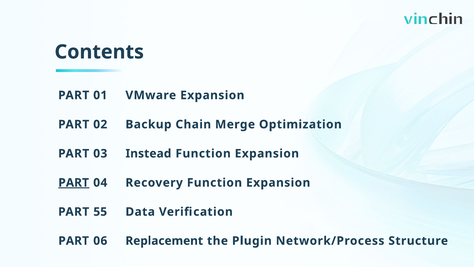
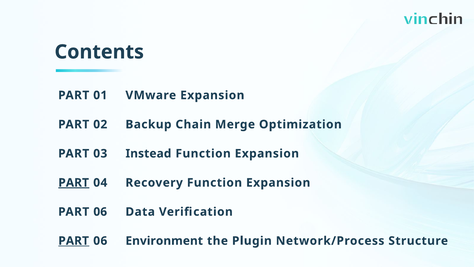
55: 55 -> 06 (100, 212)
PART underline: none -> present (74, 241)
Replacement: Replacement -> Environment (164, 241)
